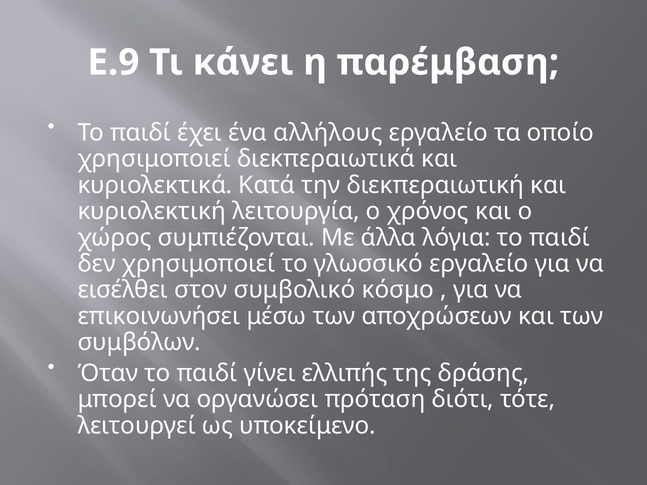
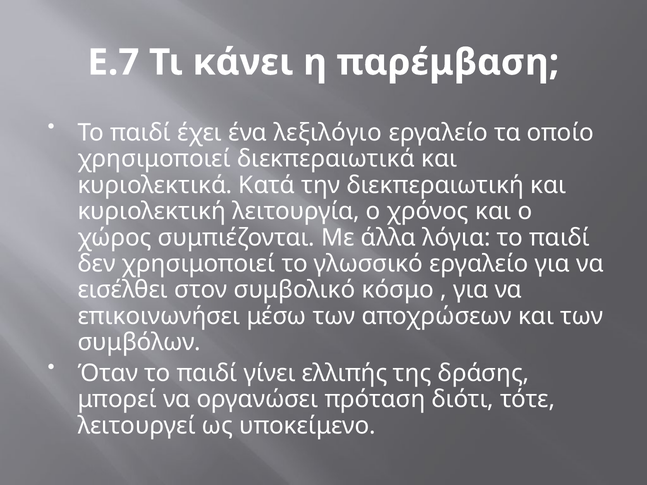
Ε.9: Ε.9 -> Ε.7 (113, 62)
αλλήλους: αλλήλους -> λεξιλόγιο (328, 133)
